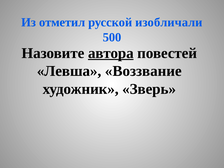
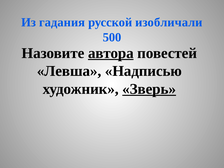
отметил: отметил -> гадания (62, 22)
Воззвание: Воззвание -> Надписью (143, 71)
Зверь underline: none -> present (149, 89)
